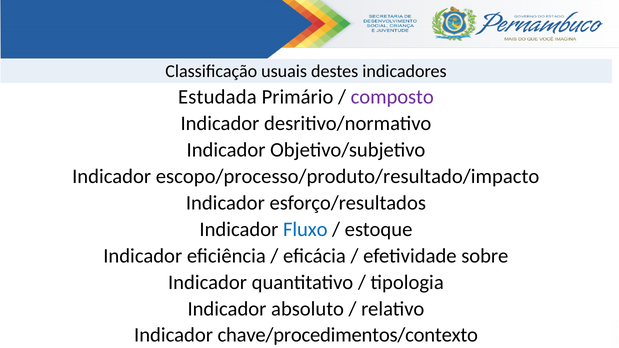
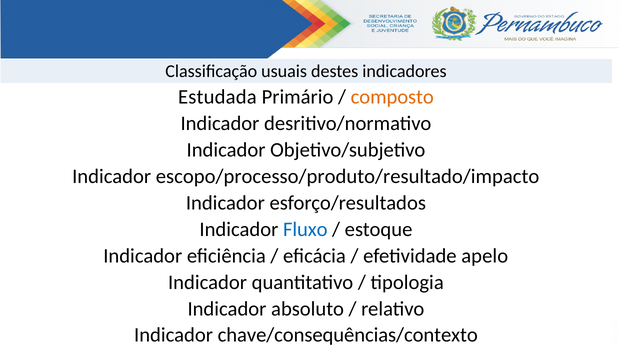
composto colour: purple -> orange (392, 97)
sobre: sobre -> apelo (485, 256)
chave/procedimentos/contexto: chave/procedimentos/contexto -> chave/consequências/contexto (348, 335)
